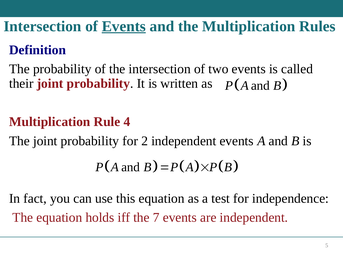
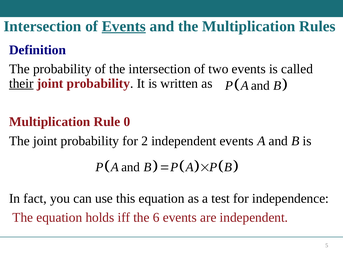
their underline: none -> present (21, 84)
4: 4 -> 0 (127, 122)
7: 7 -> 6 (156, 218)
